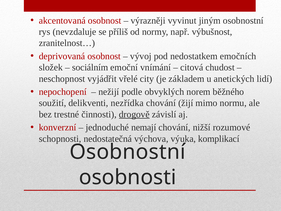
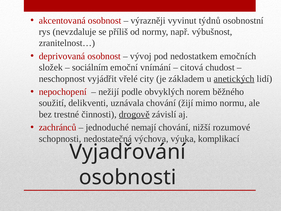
jiným: jiným -> týdnů (210, 21)
anetických underline: none -> present (234, 79)
nezřídka: nezřídka -> uznávala (127, 103)
konverzní: konverzní -> zachránců (58, 127)
Osobnostní: Osobnostní -> Vyjadřování (128, 152)
